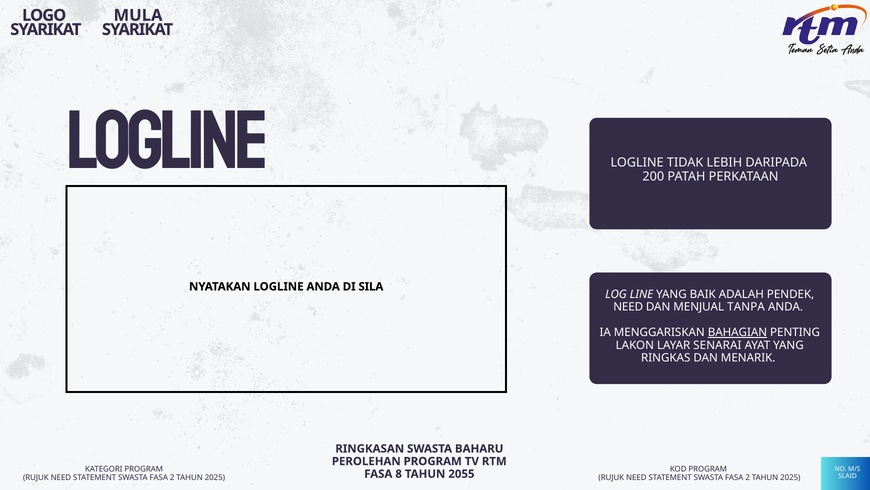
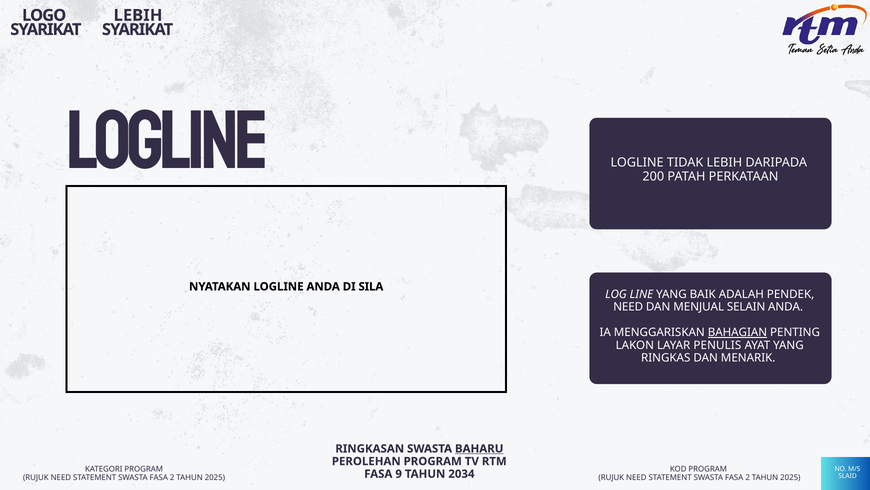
MULA: MULA -> LEBIH (138, 15)
TANPA: TANPA -> SELAIN (746, 307)
SENARAI: SENARAI -> PENULIS (717, 345)
BAHARU underline: none -> present (479, 448)
8: 8 -> 9 (399, 473)
2055: 2055 -> 2034 (461, 473)
